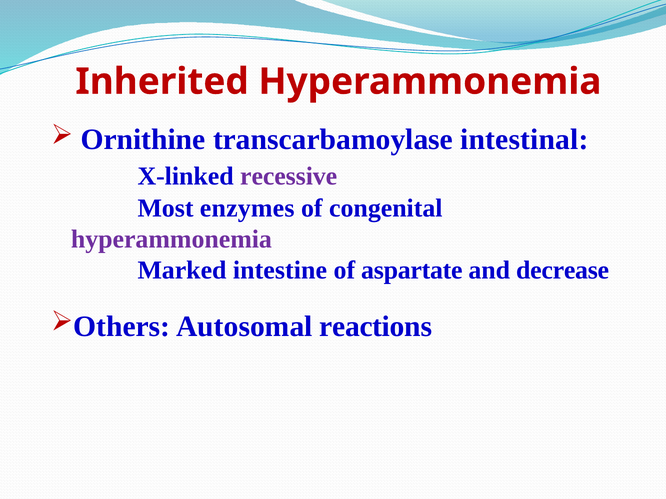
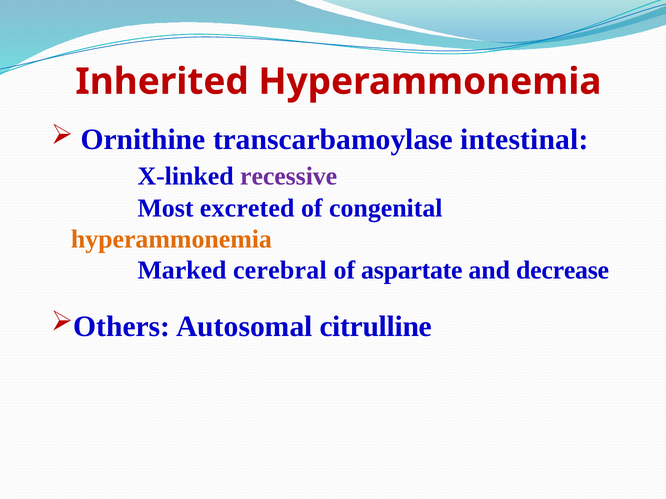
enzymes: enzymes -> excreted (247, 208)
hyperammonemia colour: purple -> orange (171, 239)
intestine: intestine -> cerebral (280, 270)
reactions: reactions -> citrulline (376, 327)
